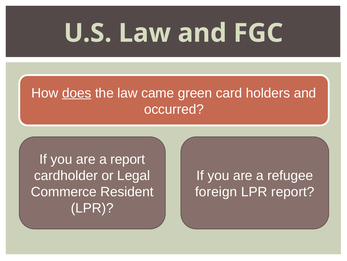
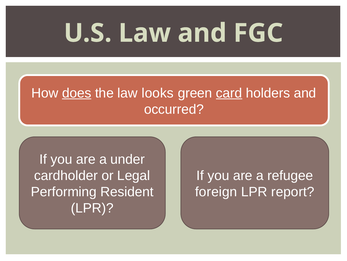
came: came -> looks (158, 93)
card underline: none -> present (229, 93)
a report: report -> under (128, 159)
Commerce: Commerce -> Performing (64, 191)
